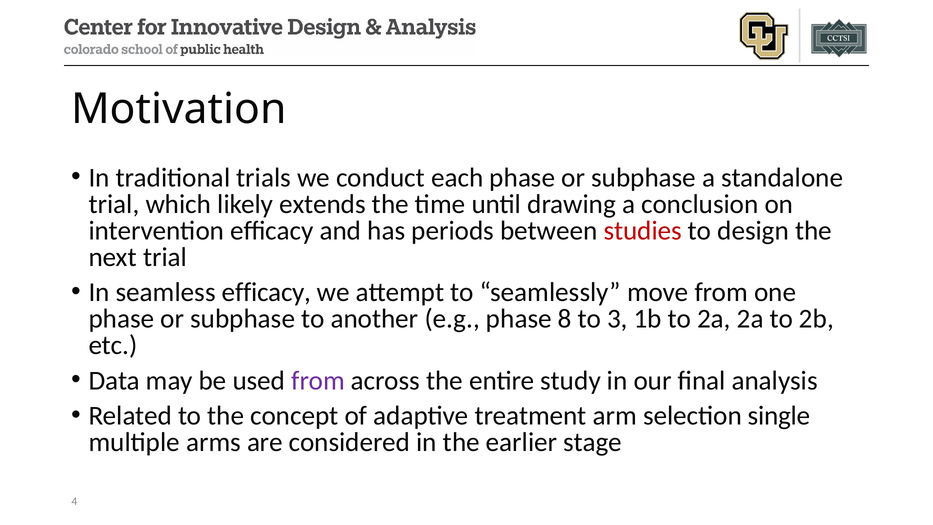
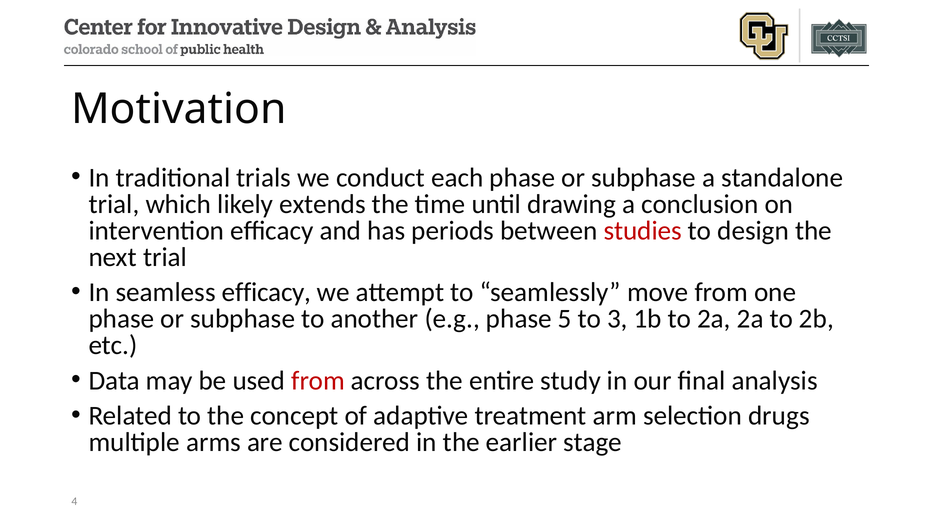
8: 8 -> 5 (565, 319)
from colour: purple -> red (318, 380)
single: single -> drugs (779, 416)
